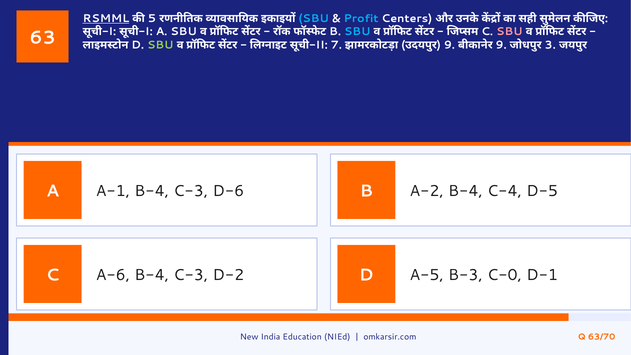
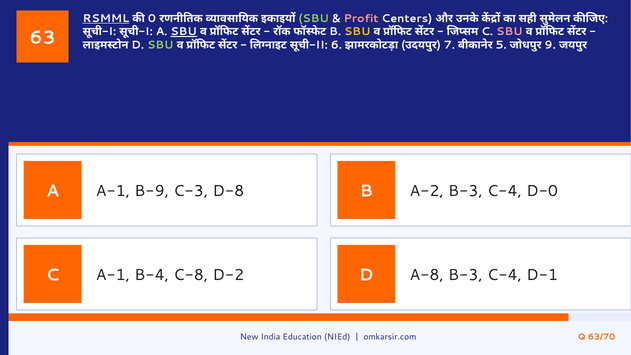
5: 5 -> 0 (152, 18)
SBU colour: light blue -> light green (314, 18)
Profit colour: light blue -> pink (361, 18)
SBU underline: none -> present (184, 32)
SBU colour: light blue -> yellow (357, 32)
7: 7 -> 6 (336, 45)
9: 9 -> 7 (449, 45)
9: 9 -> 5 (501, 45)
3: 3 -> 9 (550, 45)
A-1 B-4: B-4 -> B-9 (152, 191)
D-6: D-6 -> D-8 (228, 191)
A-2 B-4: B-4 -> B-3 (465, 191)
D-5: D-5 -> D-0 (542, 191)
C A-6: A-6 -> A-1 (113, 275)
C-3: C-3 -> C-8 (191, 275)
A-5: A-5 -> A-8 (427, 275)
C-0: C-0 -> C-4 (505, 275)
